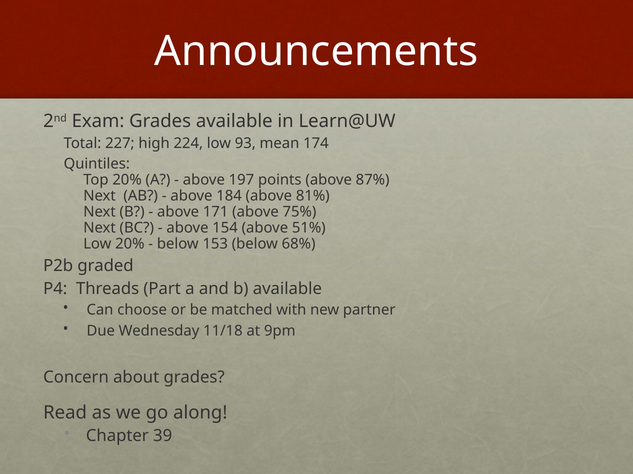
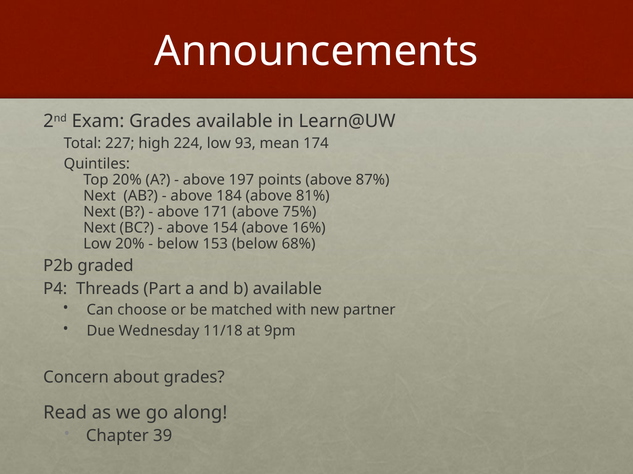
51%: 51% -> 16% (309, 228)
